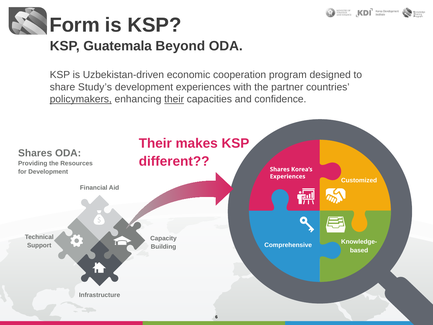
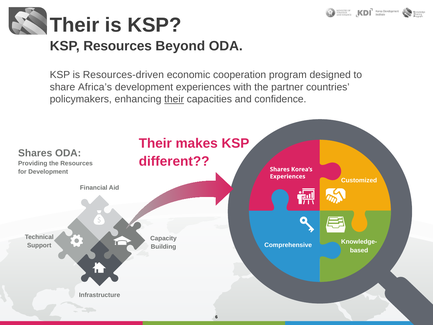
Form: Form -> Their (75, 25)
KSP Guatemala: Guatemala -> Resources (118, 46)
Uzbekistan-driven: Uzbekistan-driven -> Resources-driven (123, 75)
Study’s: Study’s -> Africa’s (95, 87)
policymakers underline: present -> none (81, 99)
